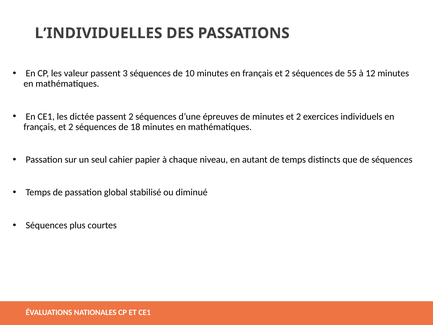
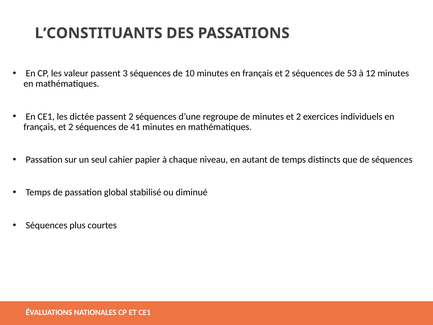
L’INDIVIDUELLES: L’INDIVIDUELLES -> L’CONSTITUANTS (99, 33)
55: 55 -> 53 (352, 73)
épreuves: épreuves -> regroupe (221, 116)
18: 18 -> 41 (135, 127)
